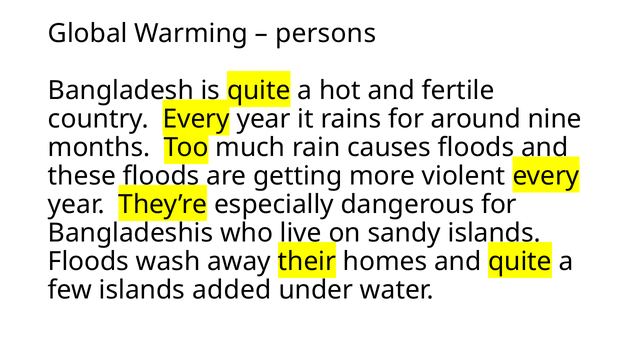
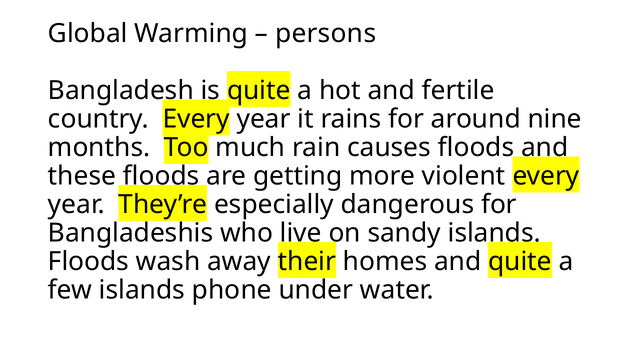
added: added -> phone (232, 290)
